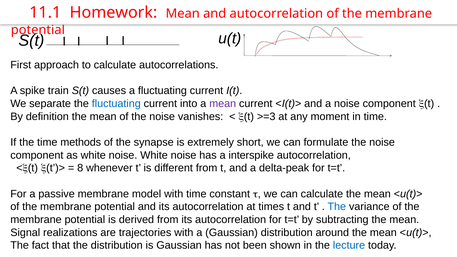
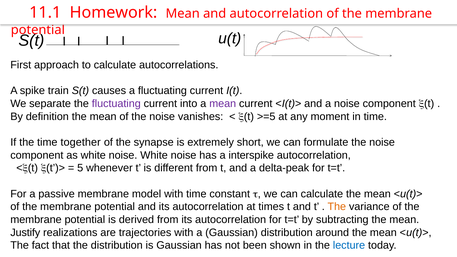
fluctuating colour: blue -> purple (116, 104)
>=3: >=3 -> >=5 (266, 117)
methods: methods -> together (81, 142)
8: 8 -> 5 (80, 168)
The colour: blue -> orange (337, 207)
Signal: Signal -> Justify (25, 233)
